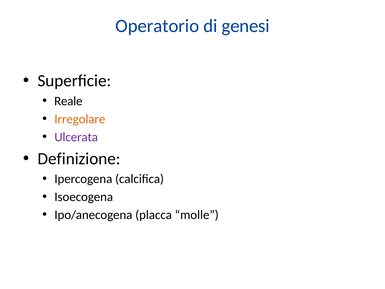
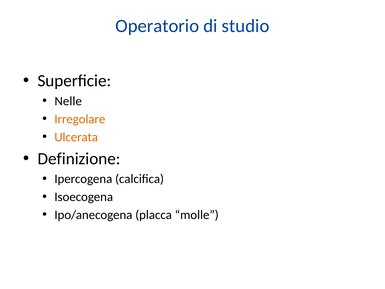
genesi: genesi -> studio (246, 26)
Reale: Reale -> Nelle (68, 101)
Ulcerata colour: purple -> orange (76, 137)
